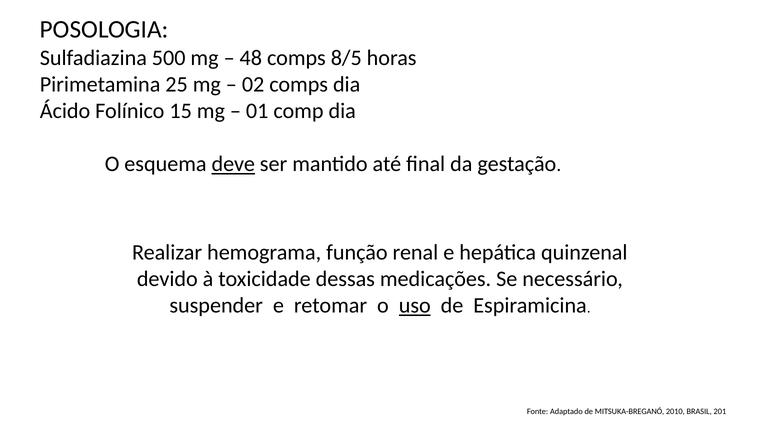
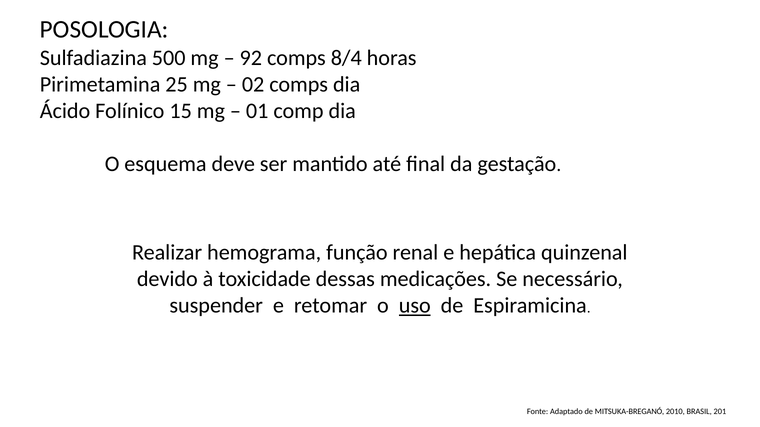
48: 48 -> 92 (251, 58)
8/5: 8/5 -> 8/4 (346, 58)
deve underline: present -> none (233, 164)
